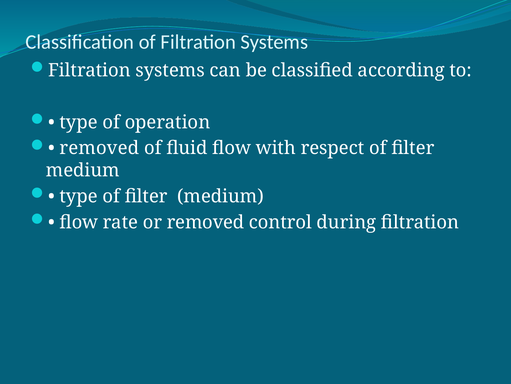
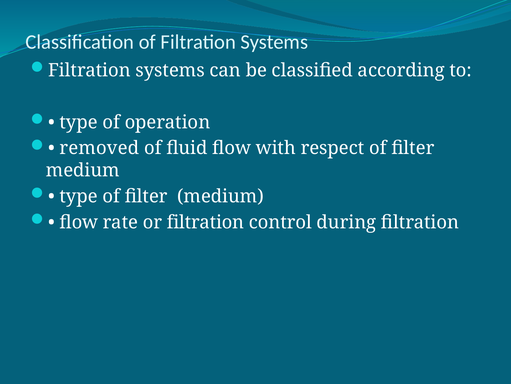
or removed: removed -> filtration (206, 222)
